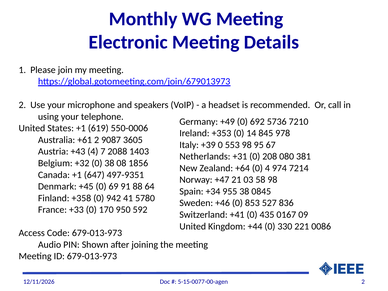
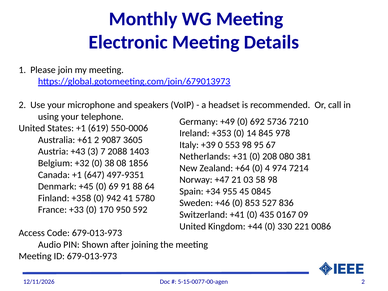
+43 4: 4 -> 3 (93, 152)
955 38: 38 -> 45 (244, 191)
